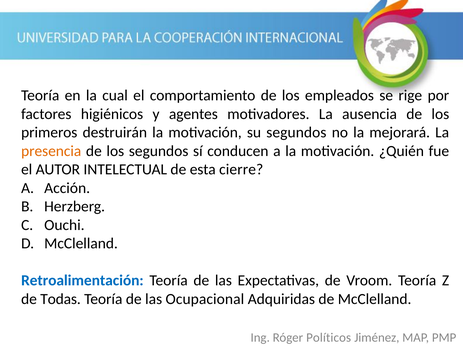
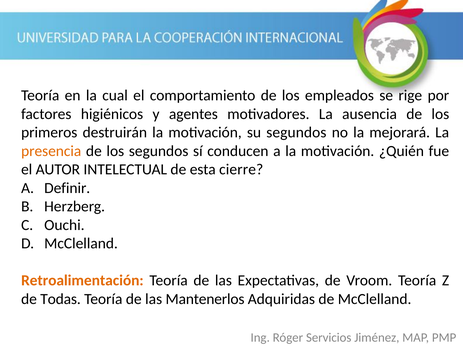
Acción: Acción -> Definir (67, 188)
Retroalimentación colour: blue -> orange (82, 281)
Ocupacional: Ocupacional -> Mantenerlos (205, 299)
Políticos: Políticos -> Servicios (329, 338)
